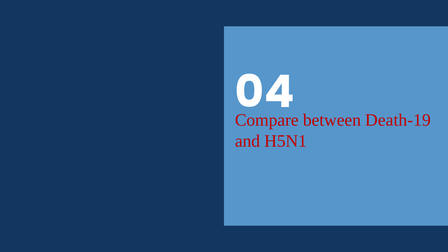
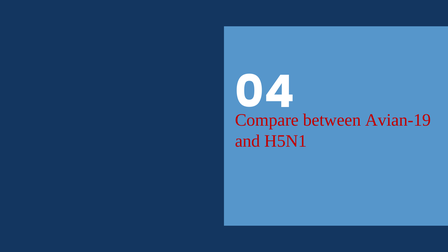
Death-19: Death-19 -> Avian-19 (398, 120)
